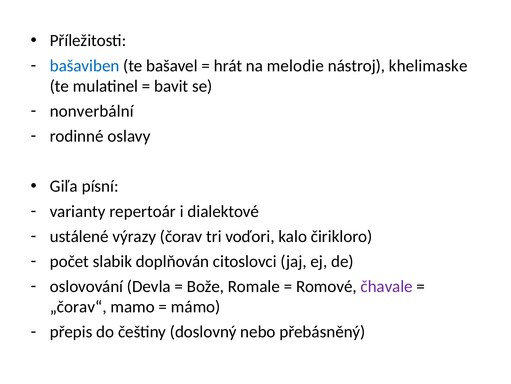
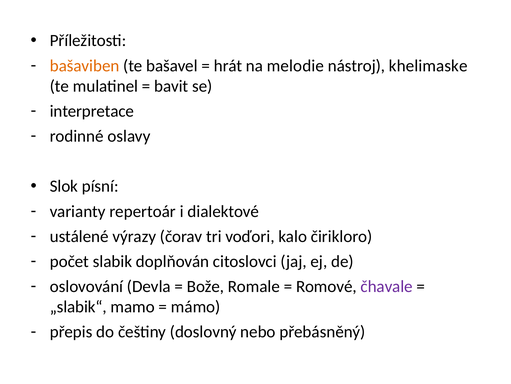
bašaviben colour: blue -> orange (85, 66)
nonverbální: nonverbální -> interpretace (92, 111)
Giľa: Giľa -> Slok (64, 186)
„čorav“: „čorav“ -> „slabik“ (78, 306)
